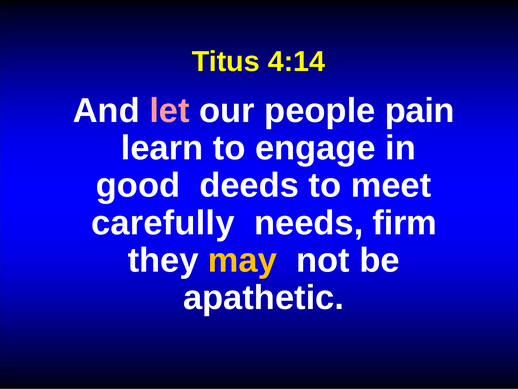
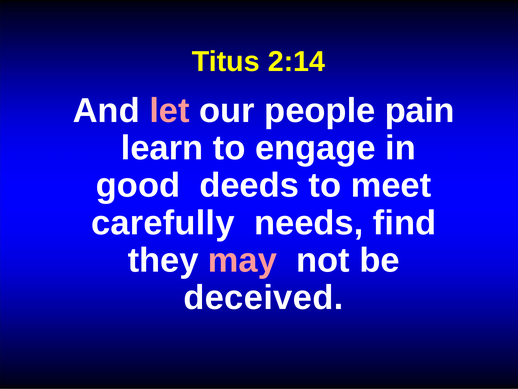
4:14: 4:14 -> 2:14 (297, 62)
firm: firm -> find (405, 223)
may colour: yellow -> pink (243, 260)
apathetic: apathetic -> deceived (263, 297)
